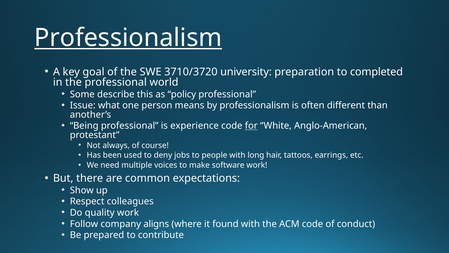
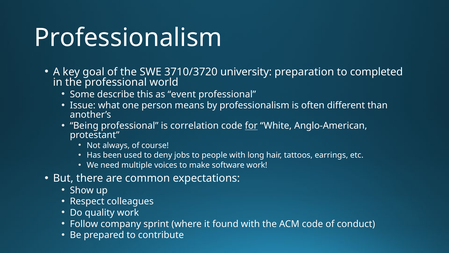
Professionalism underline: present -> none (128, 38)
policy: policy -> event (182, 94)
experience: experience -> correlation (195, 126)
aligns: aligns -> sprint (156, 224)
